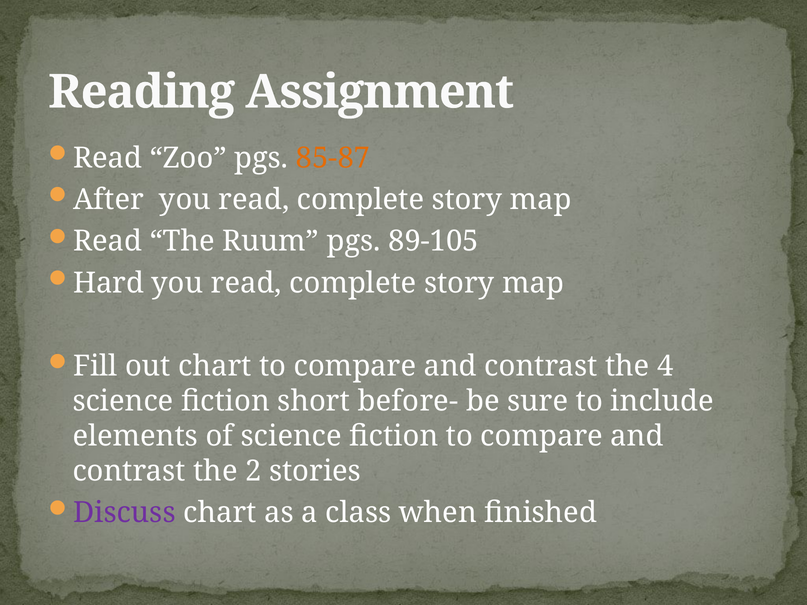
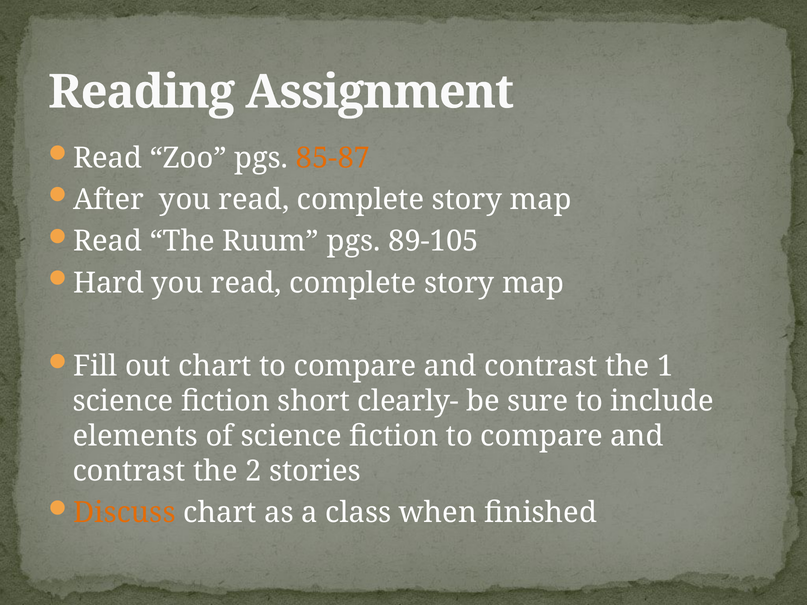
4: 4 -> 1 (665, 366)
before-: before- -> clearly- (408, 401)
Discuss colour: purple -> orange (124, 513)
